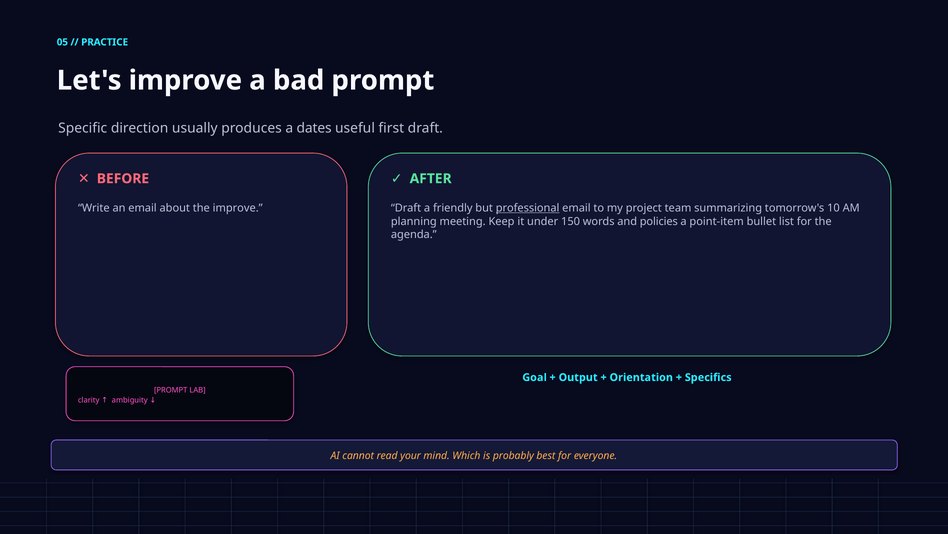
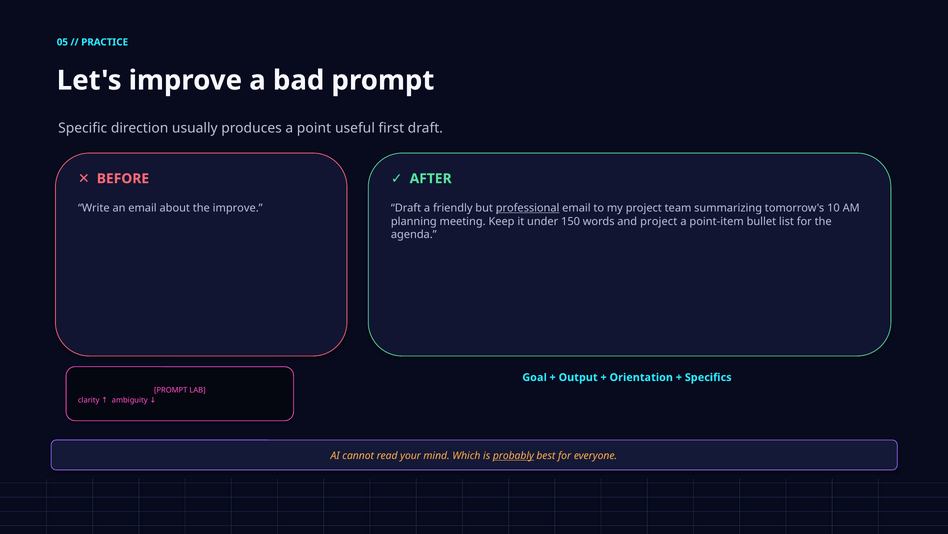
dates: dates -> point (314, 128)
and policies: policies -> project (659, 221)
probably underline: none -> present (513, 455)
